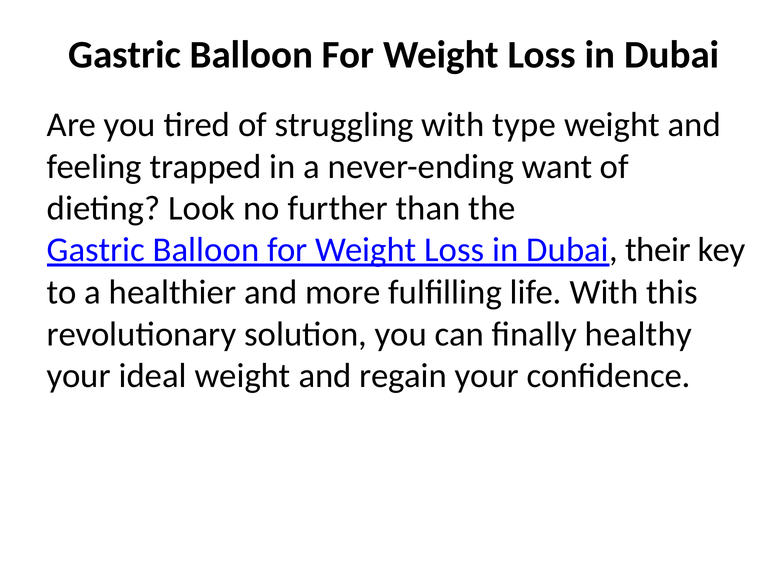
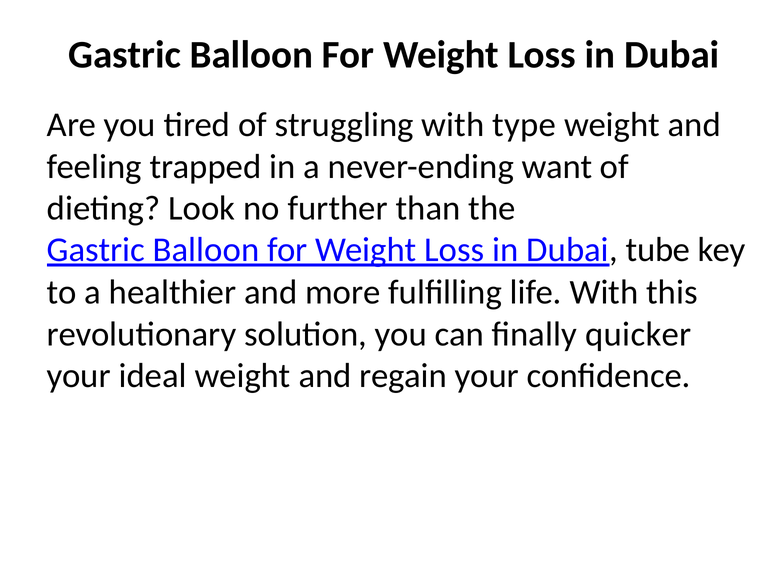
their: their -> tube (658, 250)
healthy: healthy -> quicker (638, 334)
